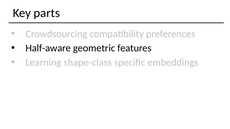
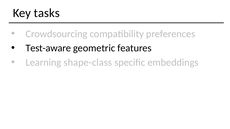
parts: parts -> tasks (47, 13)
Half-aware: Half-aware -> Test-aware (48, 48)
